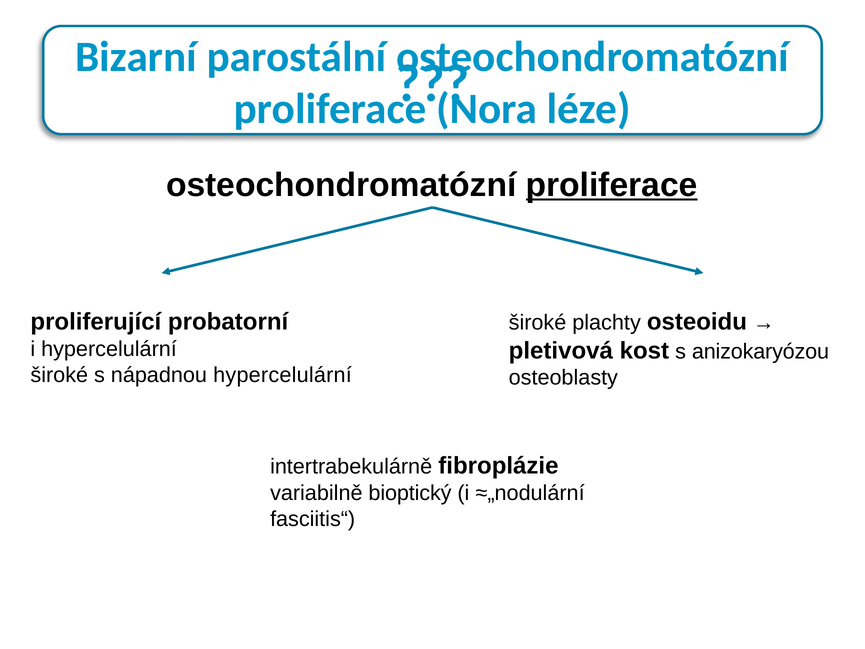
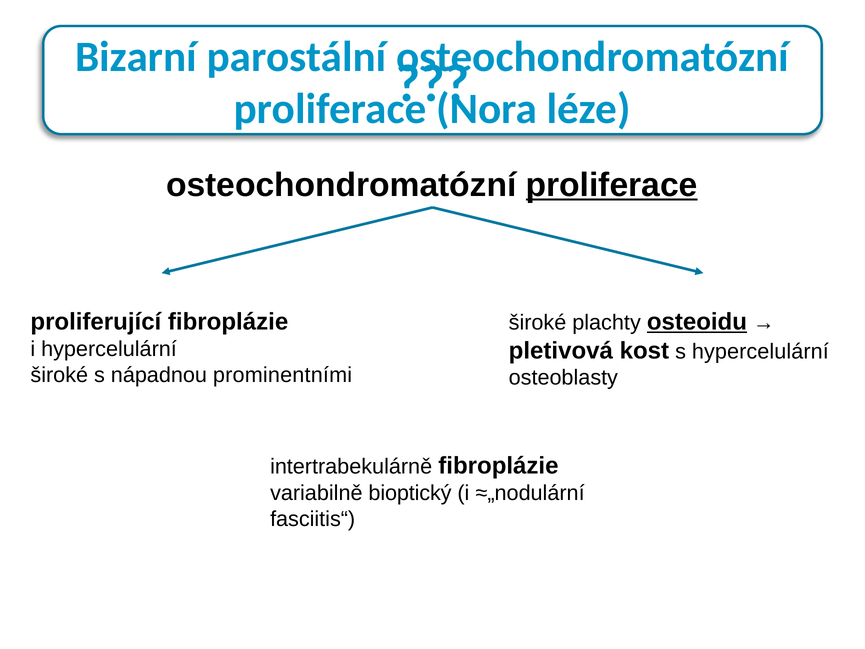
proliferující probatorní: probatorní -> fibroplázie (228, 322)
osteoidu underline: none -> present (697, 322)
s anizokaryózou: anizokaryózou -> hypercelulární (760, 351)
nápadnou hypercelulární: hypercelulární -> prominentními (283, 375)
